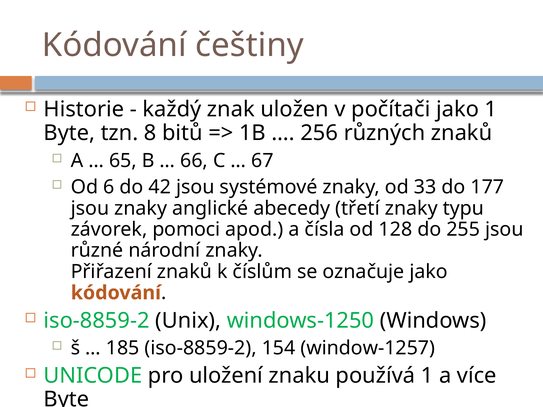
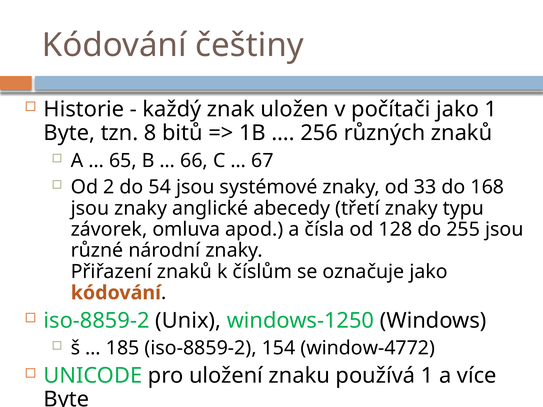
6: 6 -> 2 (109, 187)
42: 42 -> 54 (160, 187)
177: 177 -> 168 (487, 187)
pomoci: pomoci -> omluva (186, 230)
window-1257: window-1257 -> window-4772 (368, 348)
